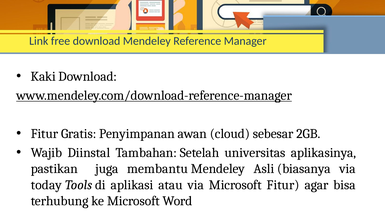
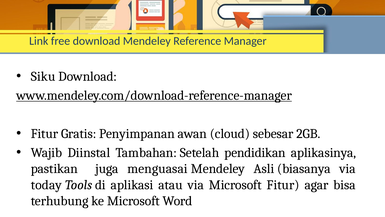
Kaki: Kaki -> Siku (43, 76)
universitas: universitas -> pendidikan (255, 152)
membantu: membantu -> menguasai (158, 168)
